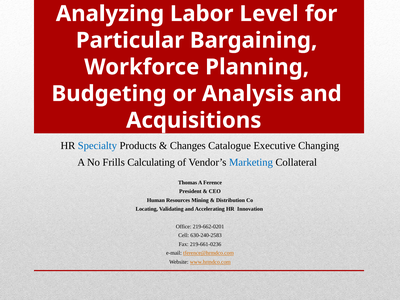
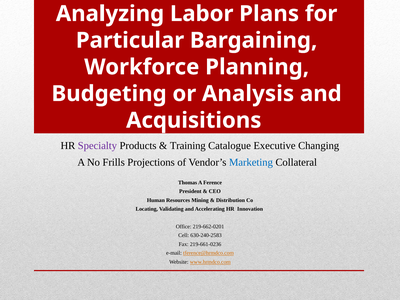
Level: Level -> Plans (269, 14)
Specialty colour: blue -> purple (97, 146)
Changes: Changes -> Training (188, 146)
Calculating: Calculating -> Projections (151, 162)
